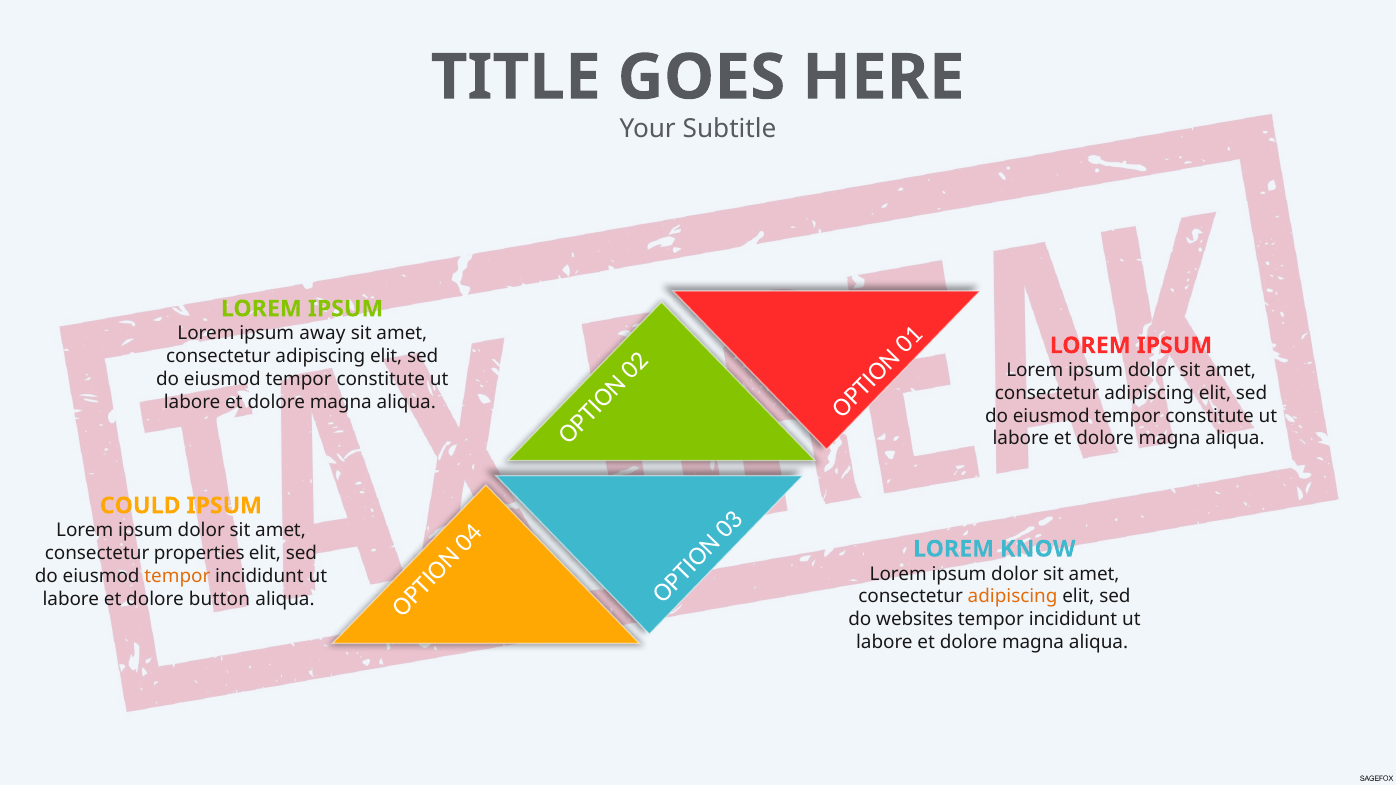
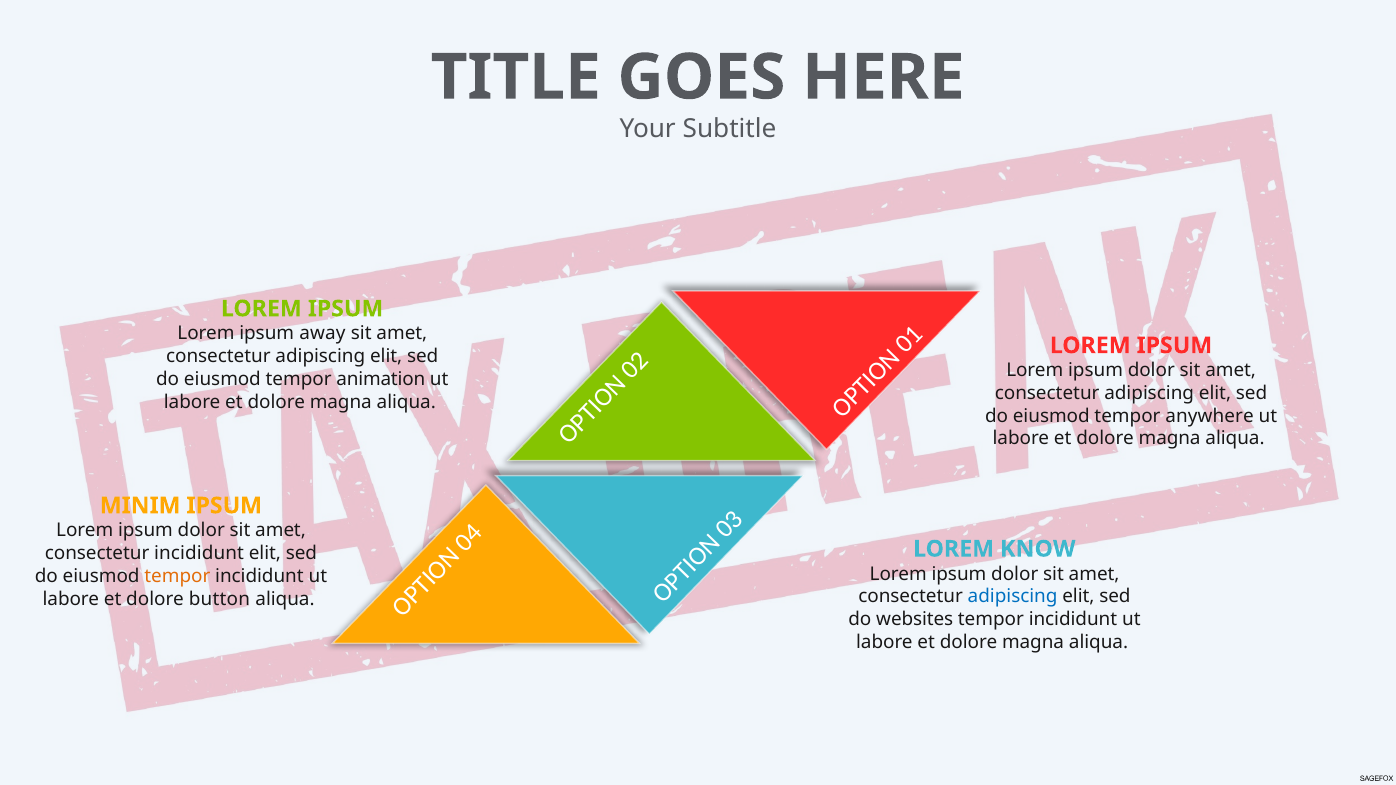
constitute: constitute -> animation (381, 379)
constitute: constitute -> anywhere (1210, 416)
COULD: COULD -> MINIM (140, 506)
consectetur properties: properties -> incididunt (199, 554)
adipiscing colour: orange -> blue (1013, 597)
